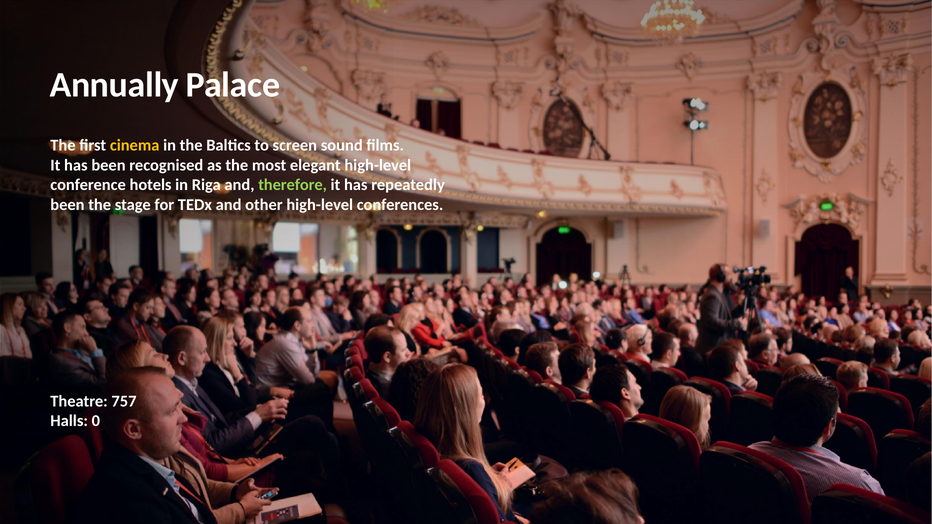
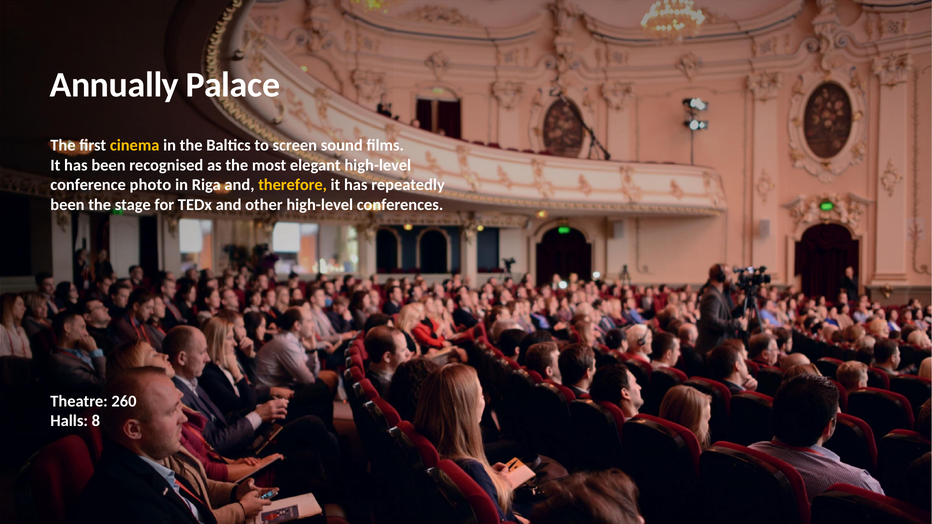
hotels: hotels -> photo (150, 185)
therefore colour: light green -> yellow (293, 185)
757: 757 -> 260 (124, 401)
0: 0 -> 8 (96, 421)
